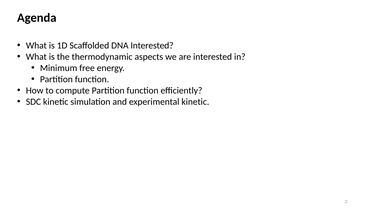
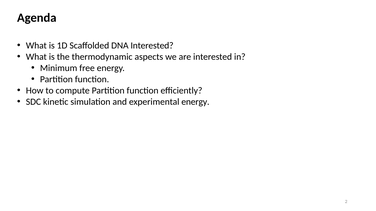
experimental kinetic: kinetic -> energy (195, 102)
